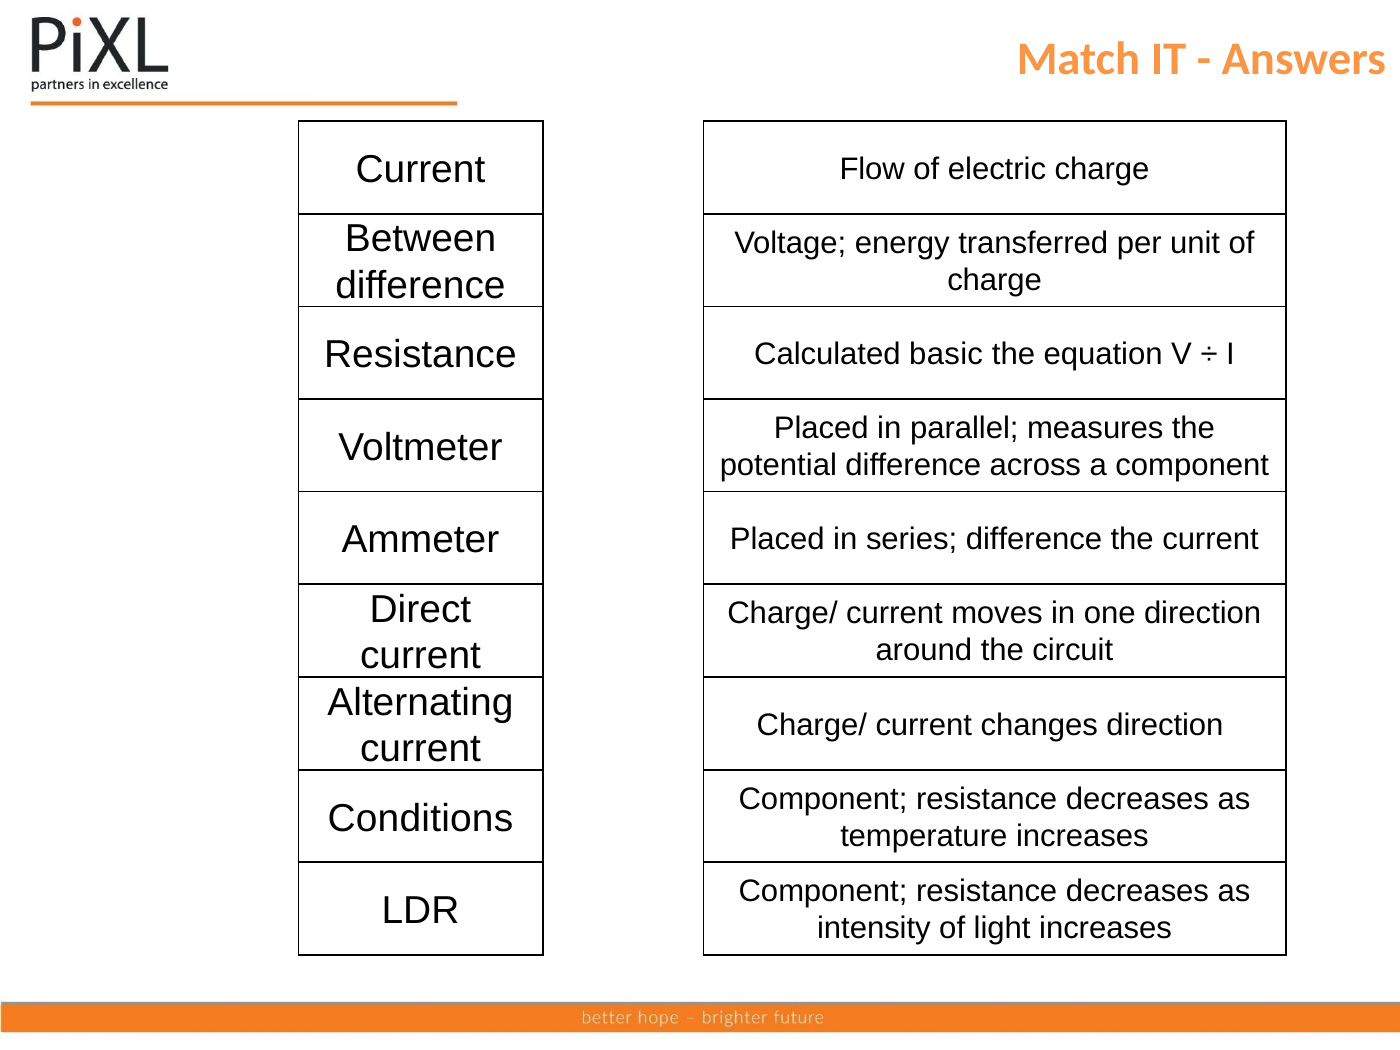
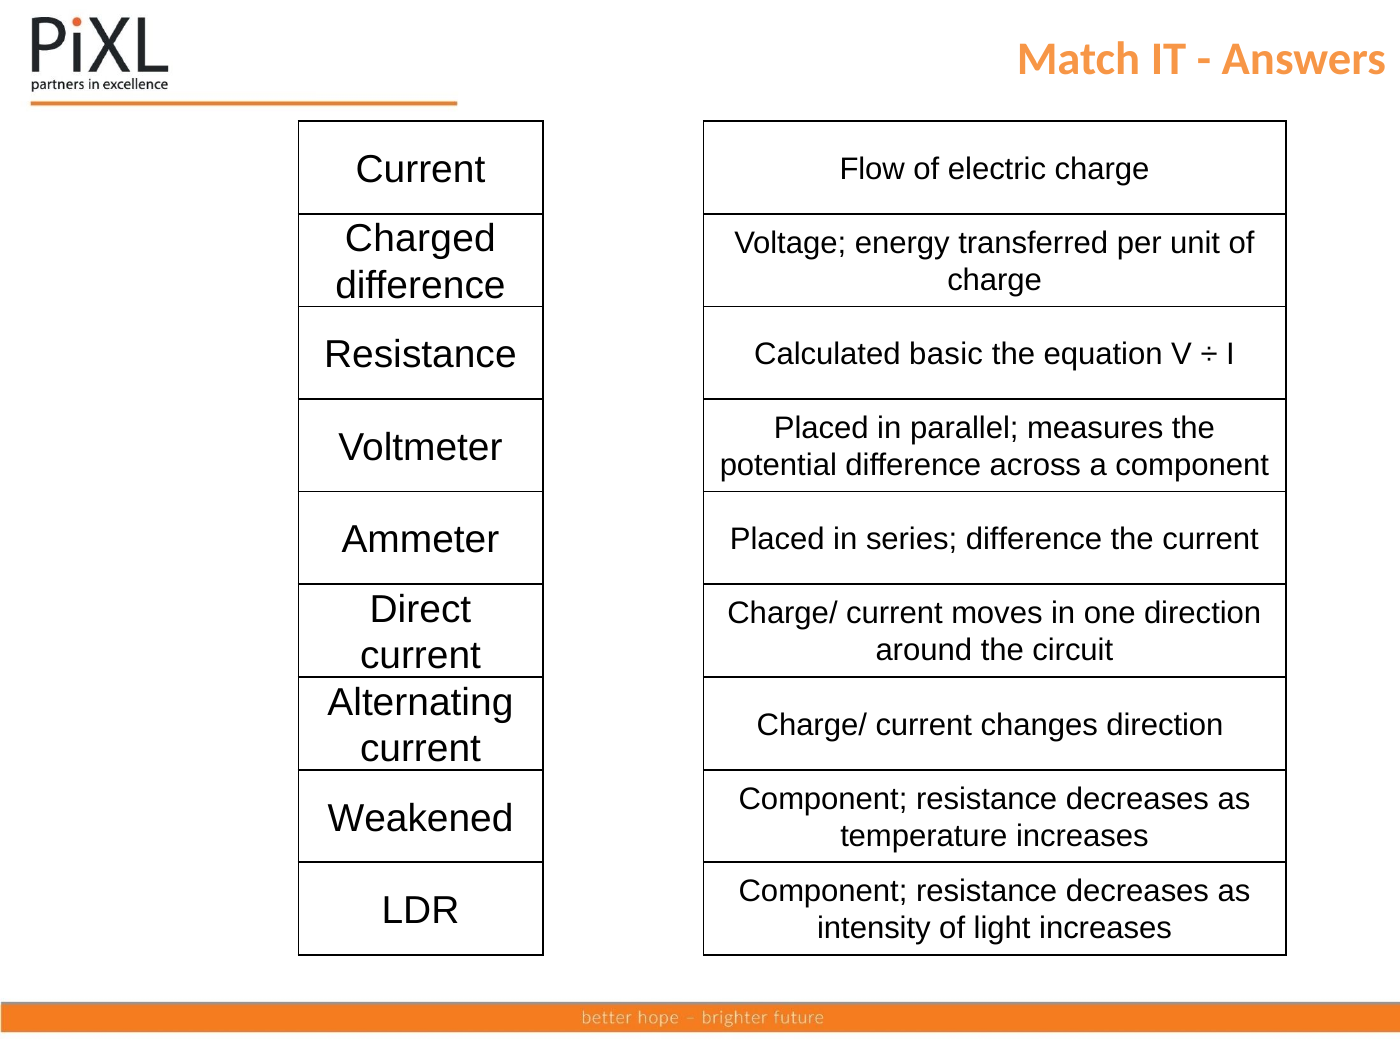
Between: Between -> Charged (420, 239)
Conditions: Conditions -> Weakened (421, 818)
